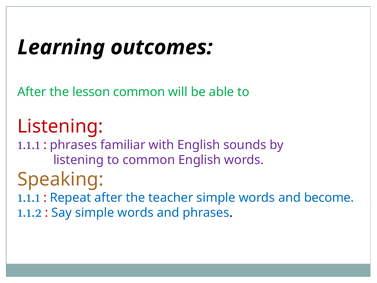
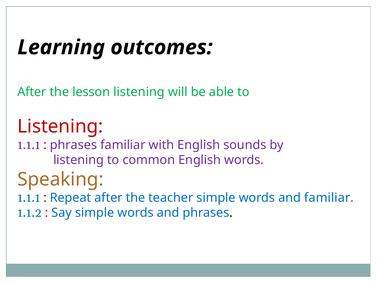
lesson common: common -> listening (139, 92)
and become: become -> familiar (329, 198)
